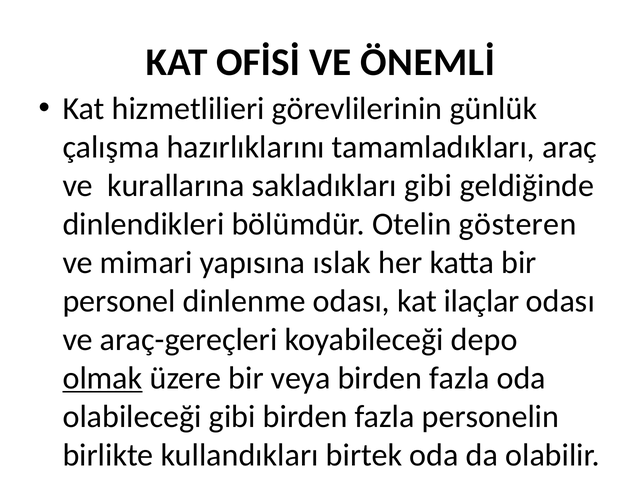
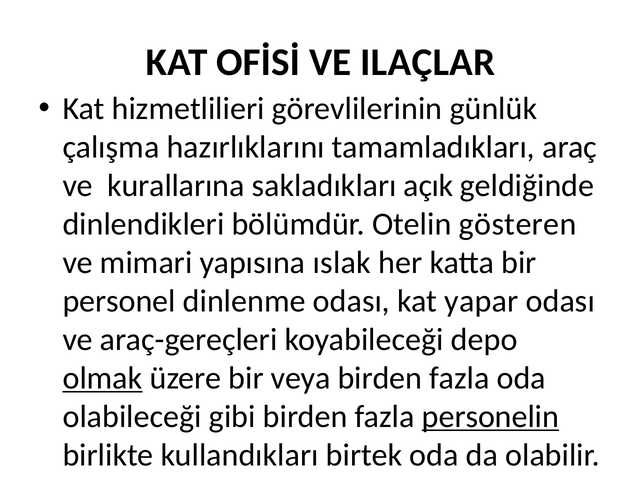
ÖNEMLİ: ÖNEMLİ -> ILAÇLAR (428, 62)
sakladıkları gibi: gibi -> açık (428, 186)
ilaçlar: ilaçlar -> yapar (481, 301)
personelin underline: none -> present (490, 417)
